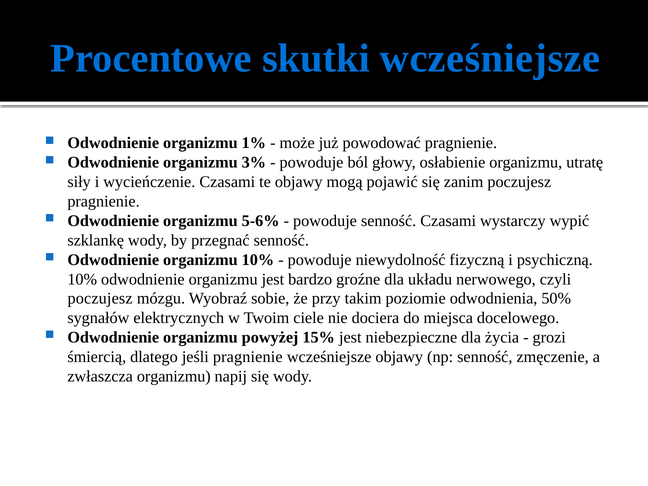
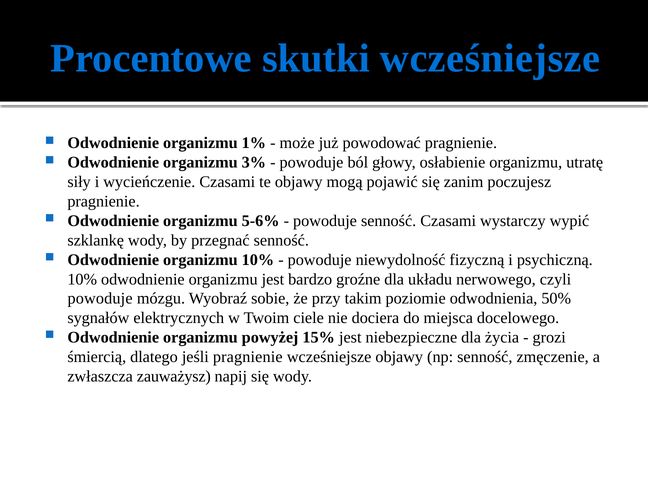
poczujesz: poczujesz -> powoduje (100, 299)
zwłaszcza organizmu: organizmu -> zauważysz (174, 376)
